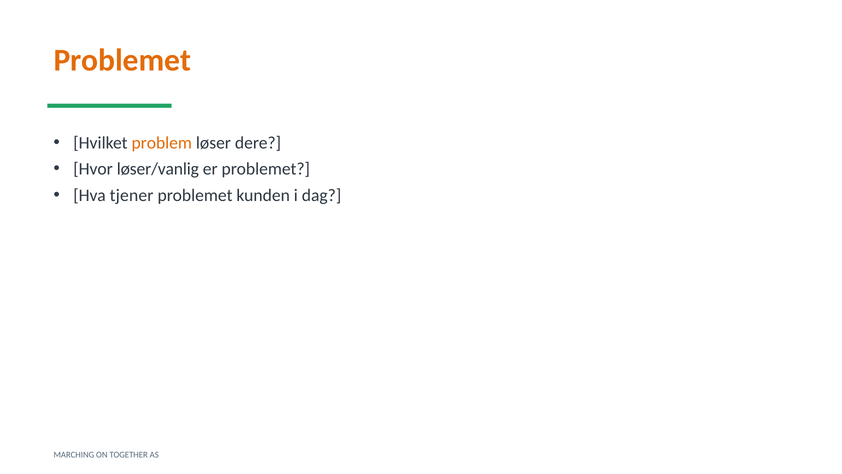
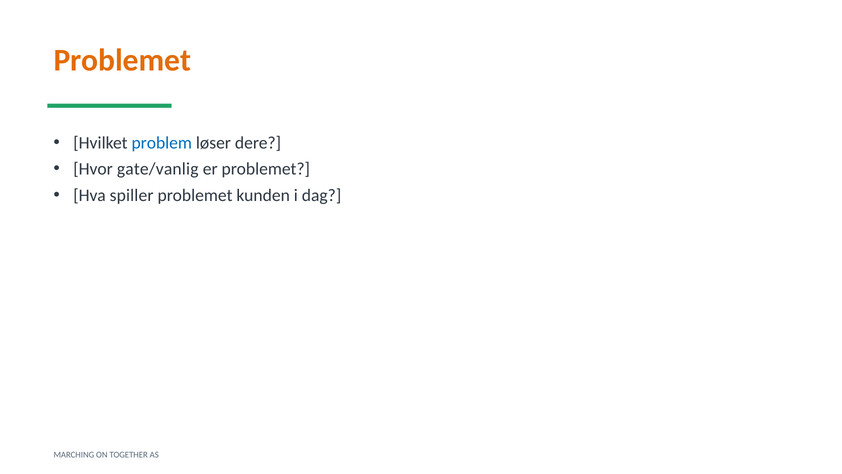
problem colour: orange -> blue (162, 143)
løser/vanlig: løser/vanlig -> gate/vanlig (158, 169)
tjener: tjener -> spiller (132, 195)
